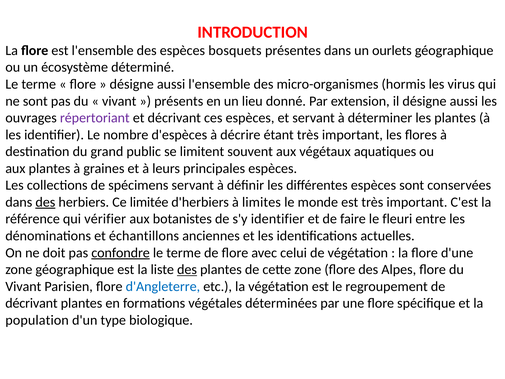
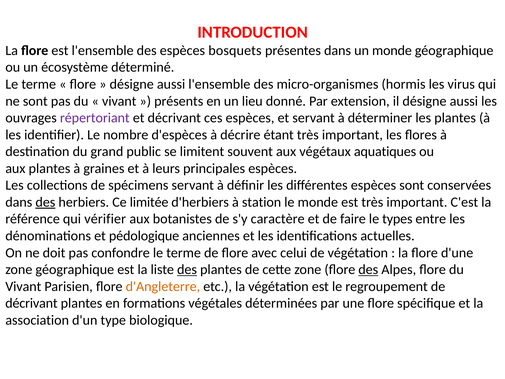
un ourlets: ourlets -> monde (392, 50)
limites: limites -> station (262, 202)
s'y identifier: identifier -> caractère (278, 219)
fleuri: fleuri -> types (397, 219)
échantillons: échantillons -> pédologique (144, 236)
confondre underline: present -> none (121, 253)
des underline: none -> present (368, 269)
d'Angleterre colour: blue -> orange (163, 286)
population: population -> association (37, 320)
